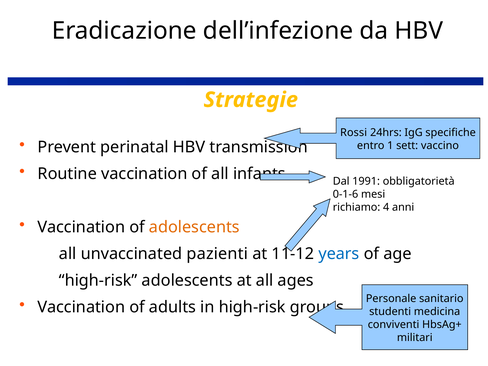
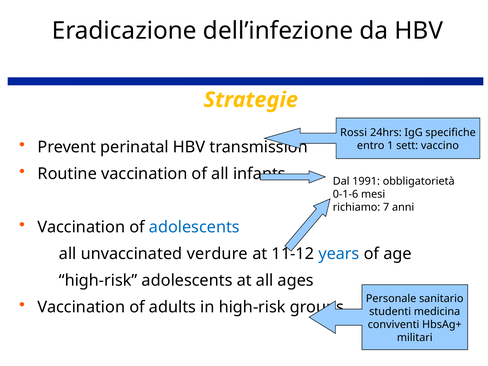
4: 4 -> 7 (386, 207)
adolescents colour: orange -> blue (194, 227)
pazienti: pazienti -> verdure (217, 254)
